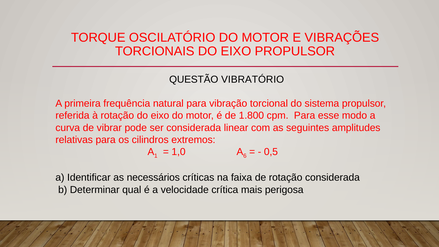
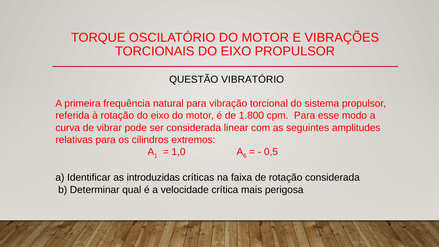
necessários: necessários -> introduzidas (153, 178)
